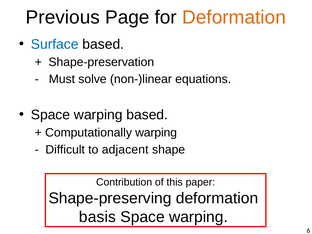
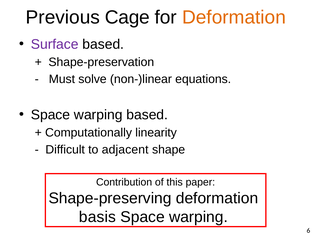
Page: Page -> Cage (127, 17)
Surface colour: blue -> purple (55, 44)
Computationally warping: warping -> linearity (156, 133)
